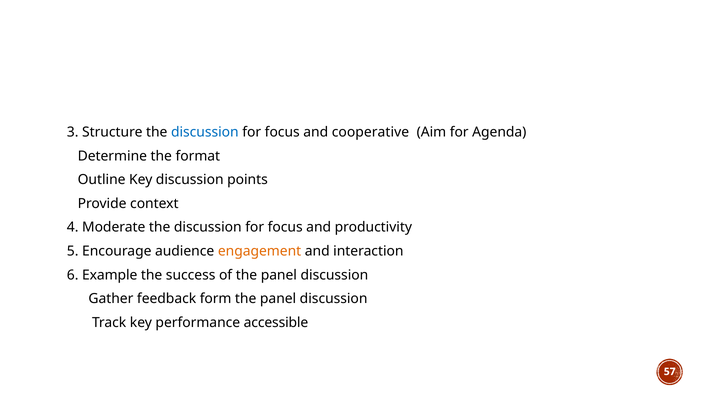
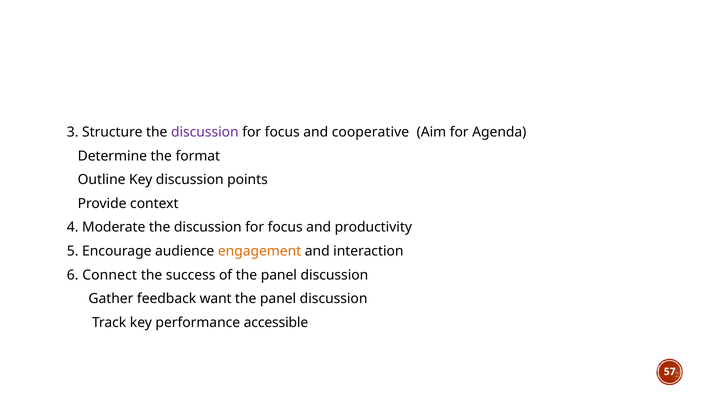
discussion colour: blue -> purple (205, 132)
Example: Example -> Connect (110, 275)
form: form -> want (216, 299)
